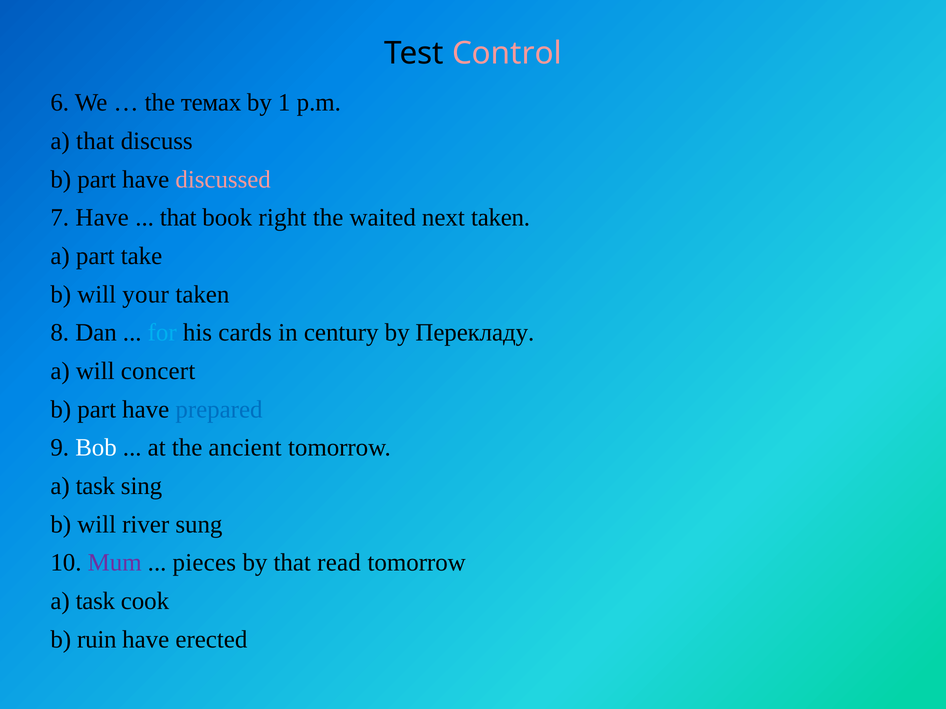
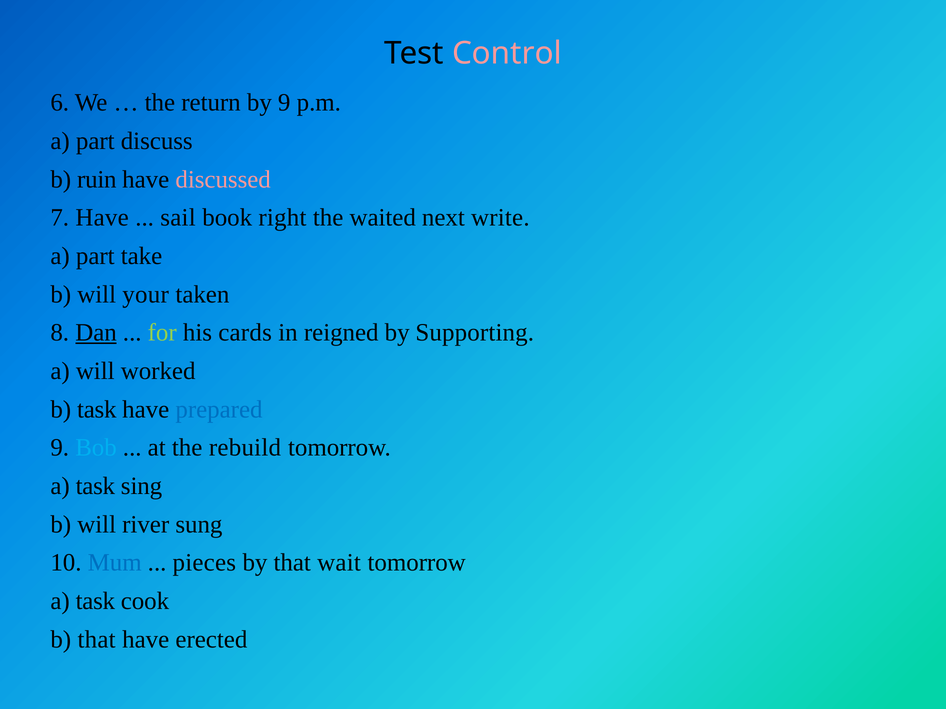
темах: темах -> return (211, 103)
by 1: 1 -> 9 (284, 103)
that: that -> part (95, 141)
part: part -> ruin (97, 179)
that: that -> sail (178, 218)
next taken: taken -> write (500, 218)
Dan underline: none -> present (96, 333)
for colour: light blue -> light green (162, 333)
century: century -> reigned (341, 333)
Перекладу: Перекладу -> Supporting (475, 333)
concert: concert -> worked (158, 371)
part: part -> task (97, 410)
Bob colour: white -> light blue (96, 448)
ancient: ancient -> rebuild (245, 448)
Mum colour: purple -> blue (115, 563)
read: read -> wait (339, 563)
b ruin: ruin -> that (97, 640)
